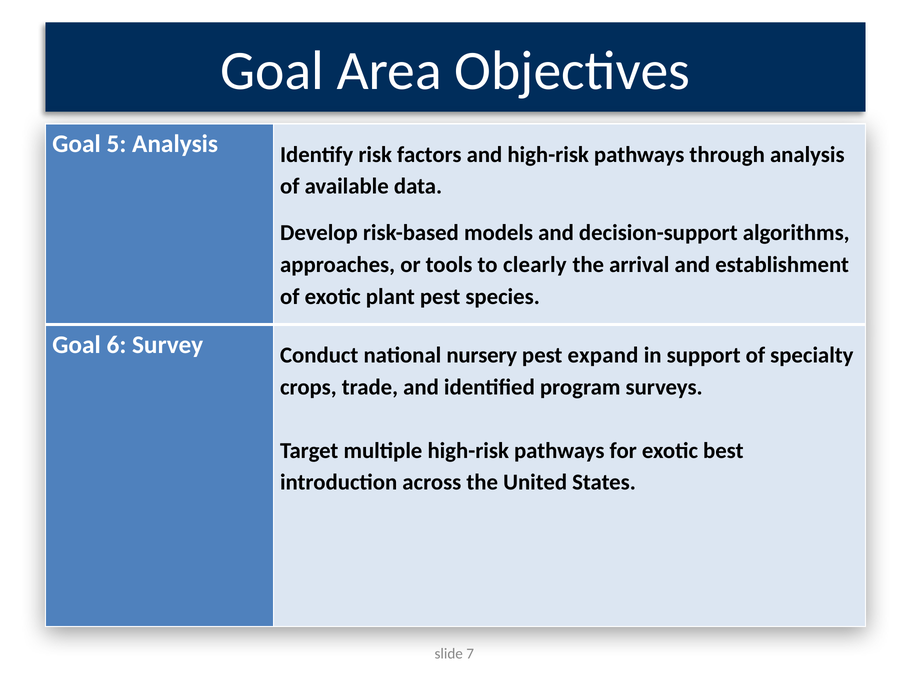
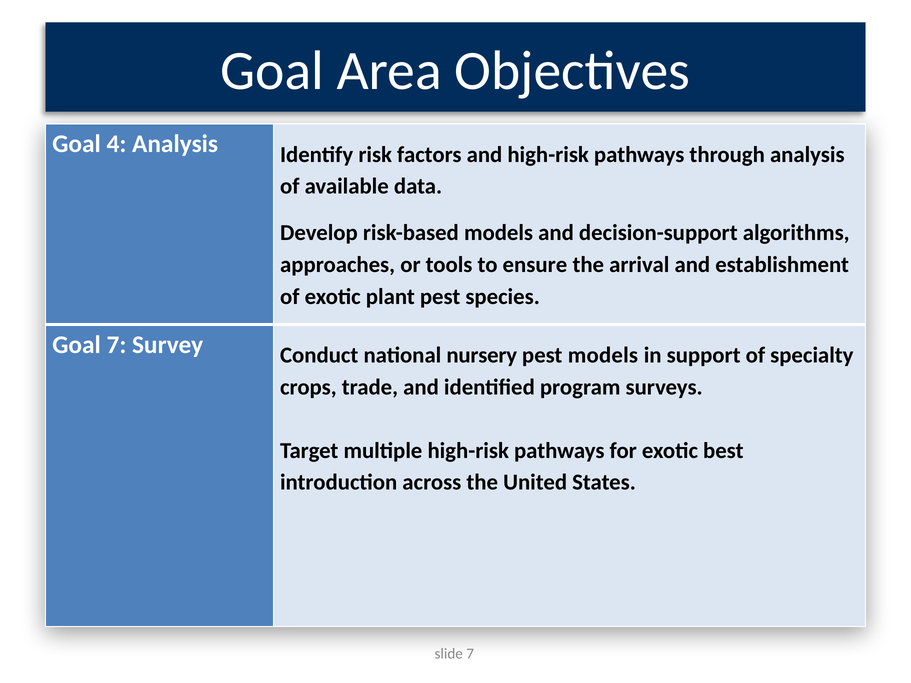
5: 5 -> 4 (116, 144)
clearly: clearly -> ensure (535, 265)
Goal 6: 6 -> 7 (116, 345)
pest expand: expand -> models (603, 355)
